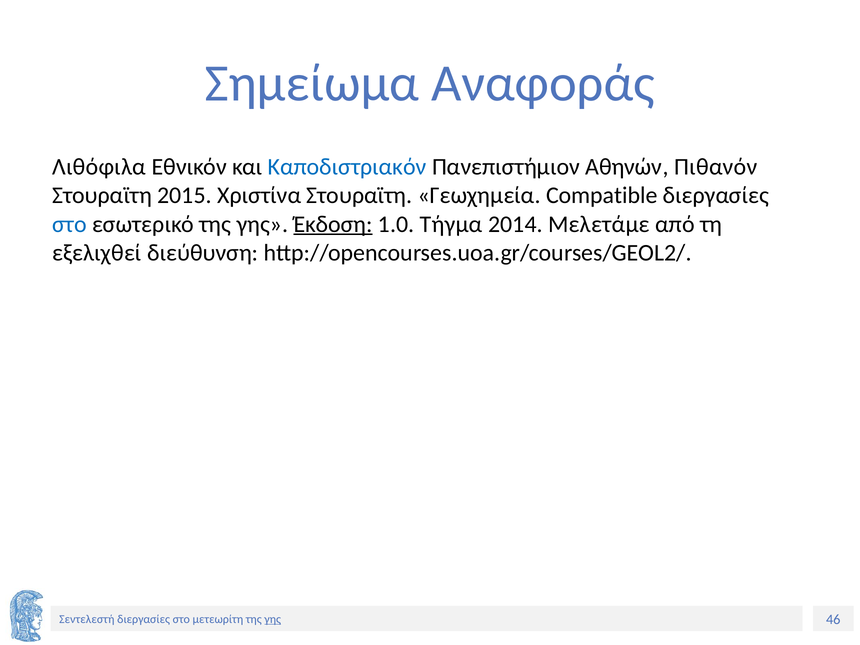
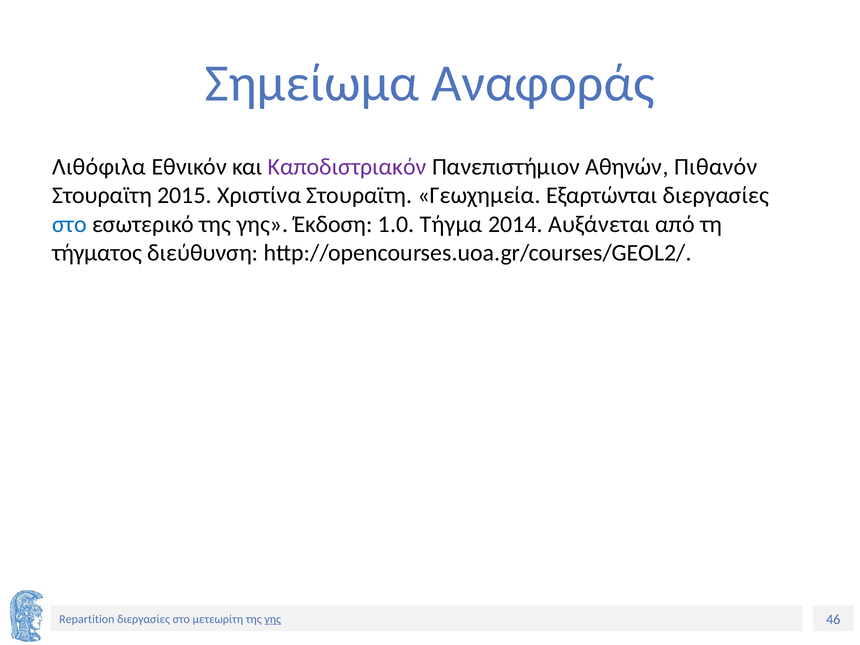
Καποδιστριακόν colour: blue -> purple (347, 167)
Compatible: Compatible -> Εξαρτώνται (602, 195)
Έκδοση underline: present -> none (333, 224)
Μελετάμε: Μελετάμε -> Αυξάνεται (599, 224)
εξελιχθεί: εξελιχθεί -> τήγματος (97, 253)
Σεντελεστή: Σεντελεστή -> Repartition (87, 619)
